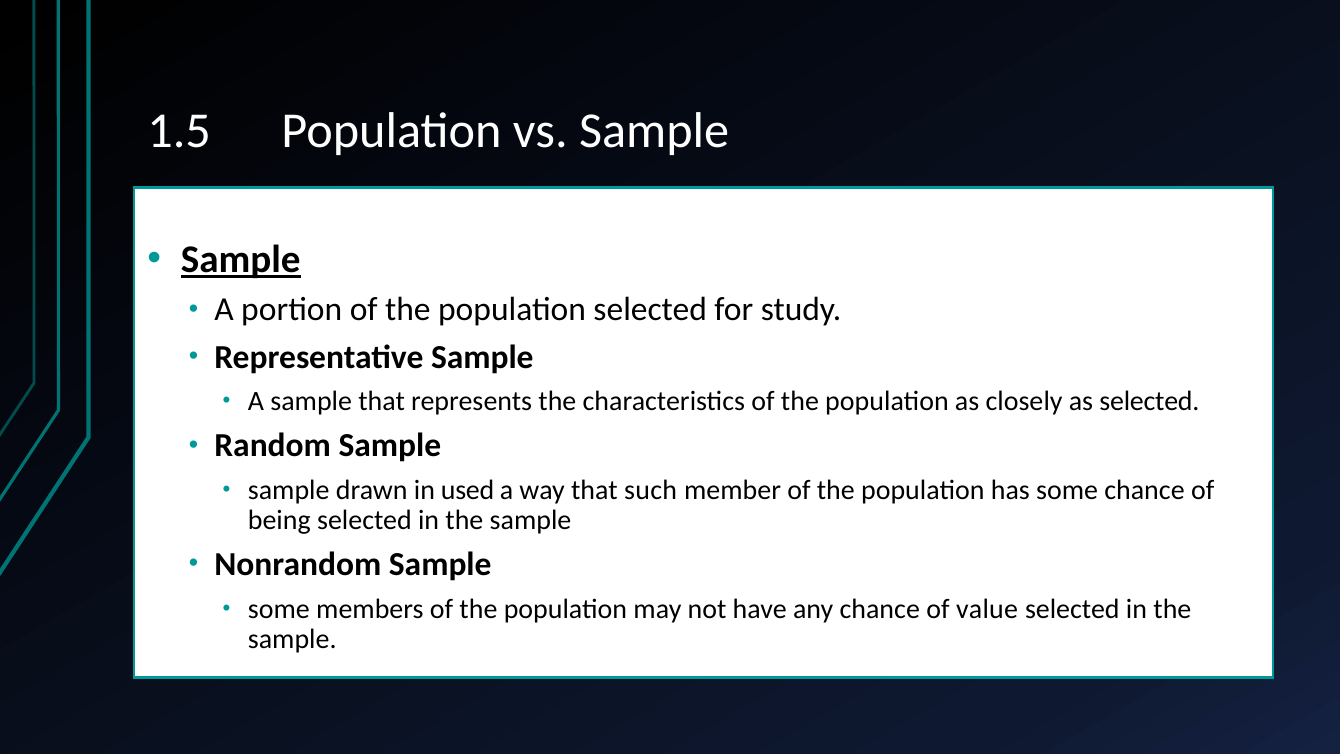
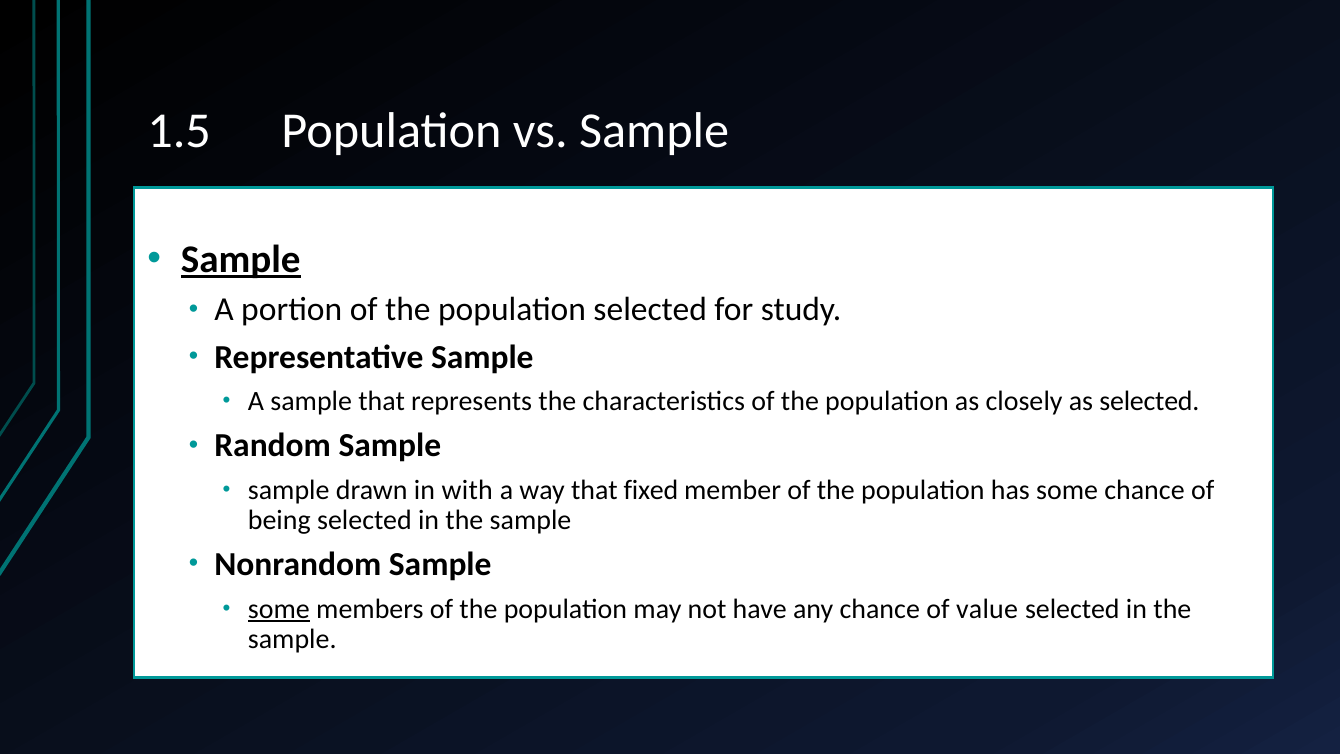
used: used -> with (467, 490)
such: such -> fixed (651, 490)
some underline: none -> present (279, 609)
